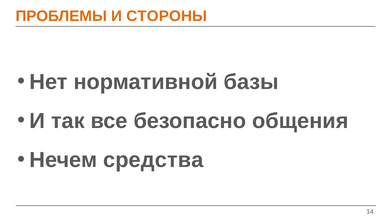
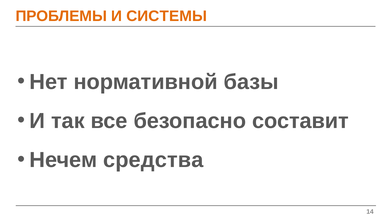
СТОРОНЫ: СТОРОНЫ -> СИСТЕМЫ (167, 16)
общения: общения -> составит (300, 121)
